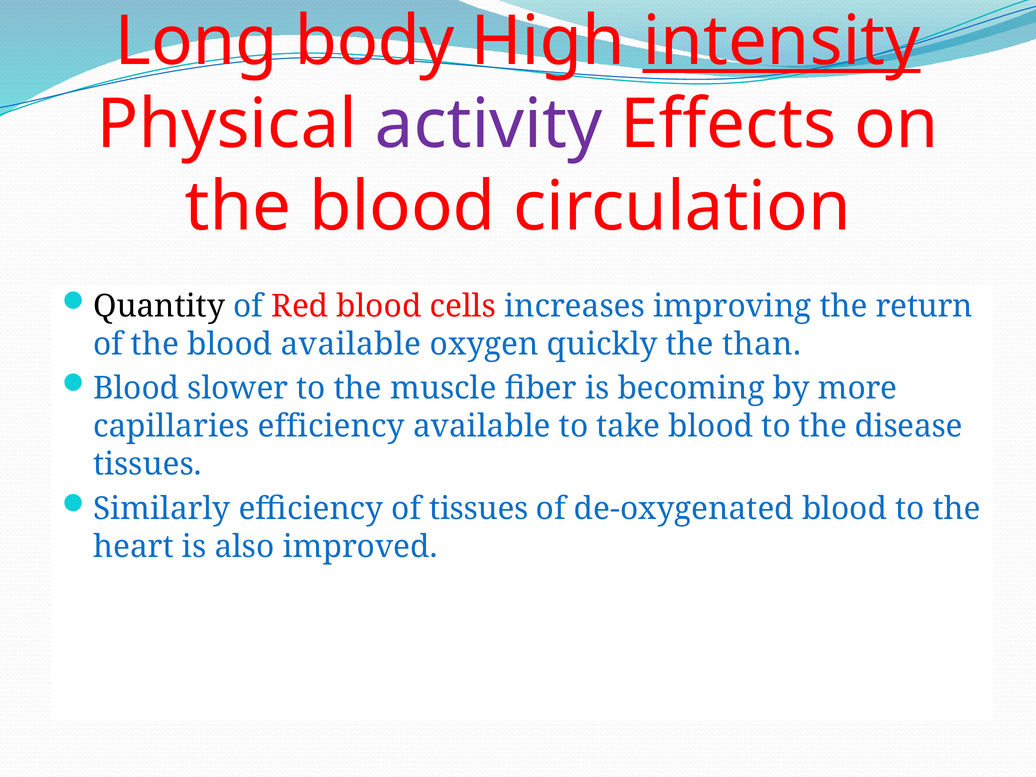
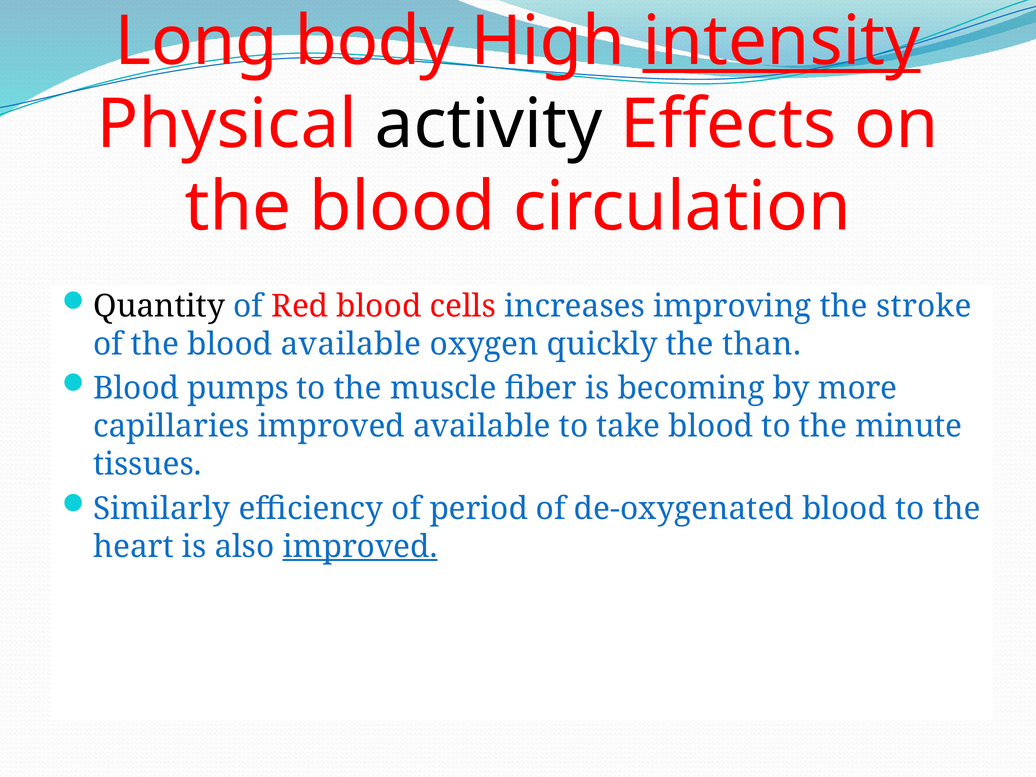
activity colour: purple -> black (489, 124)
return: return -> stroke (924, 306)
slower: slower -> pumps (238, 388)
capillaries efficiency: efficiency -> improved (331, 426)
disease: disease -> minute (909, 426)
of tissues: tissues -> period (479, 509)
improved underline: none -> present (360, 547)
